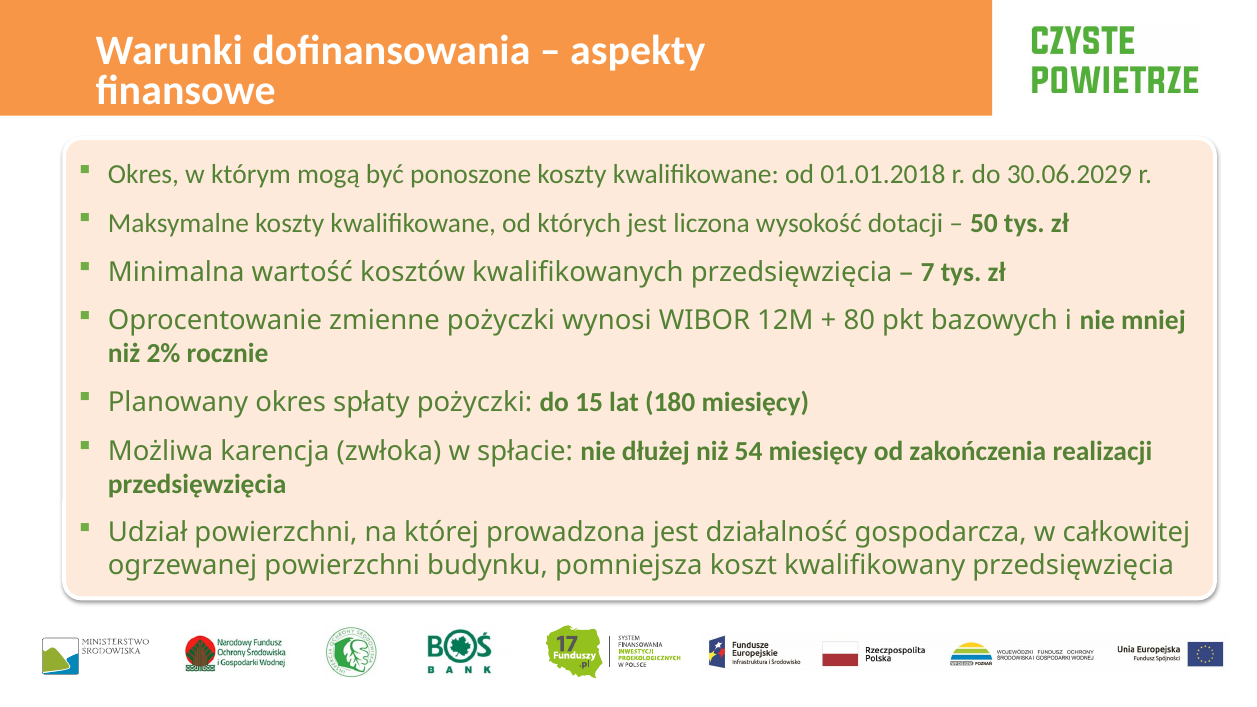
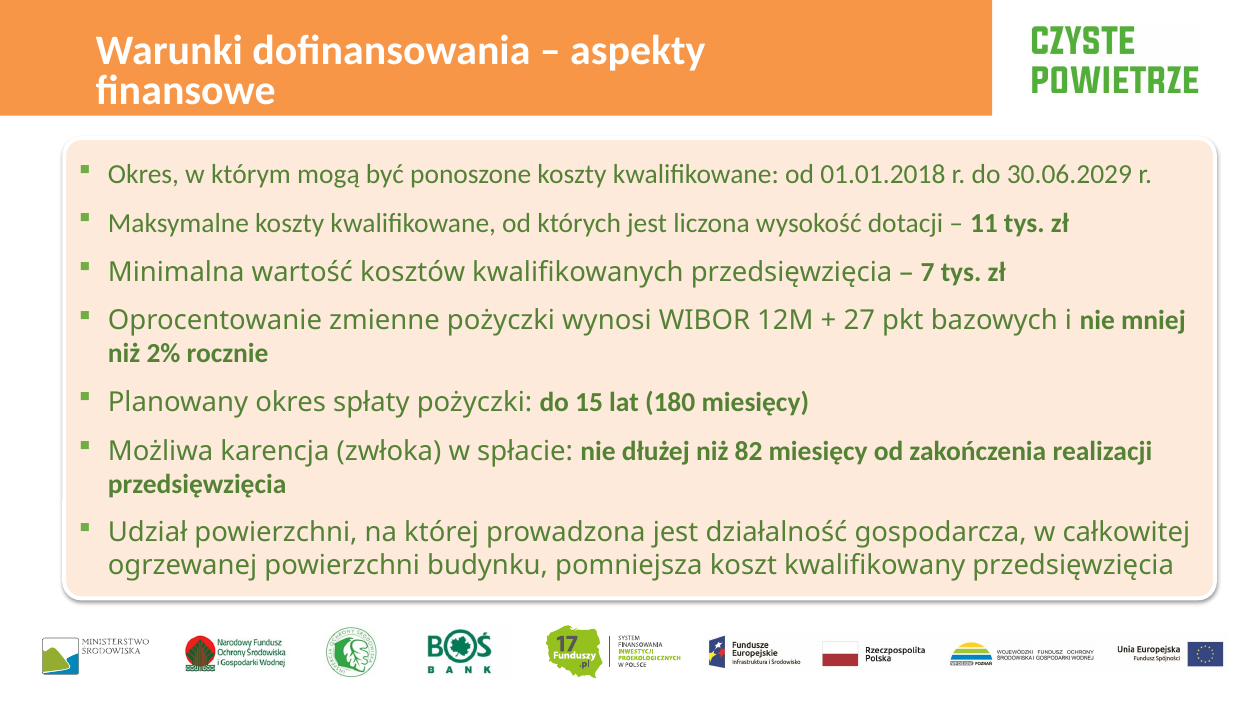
50: 50 -> 11 (984, 223)
80: 80 -> 27 (859, 321)
54: 54 -> 82 (749, 451)
